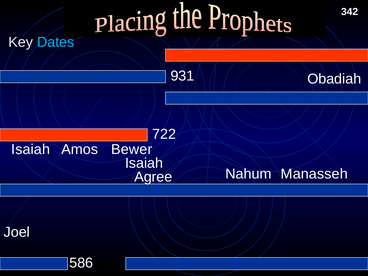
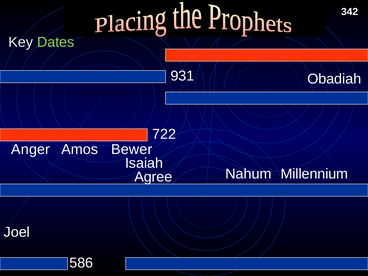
Dates colour: light blue -> light green (56, 42)
Isaiah: Isaiah -> Anger (31, 149)
Manasseh: Manasseh -> Millennium (314, 174)
